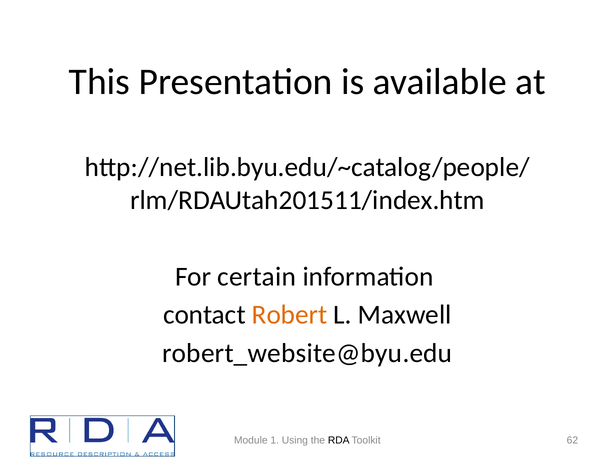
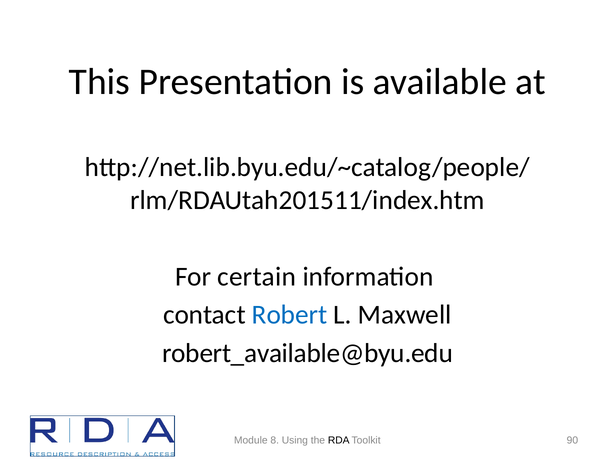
Robert colour: orange -> blue (290, 315)
robert_website@byu.edu: robert_website@byu.edu -> robert_available@byu.edu (307, 353)
1: 1 -> 8 (275, 440)
62: 62 -> 90 (572, 440)
